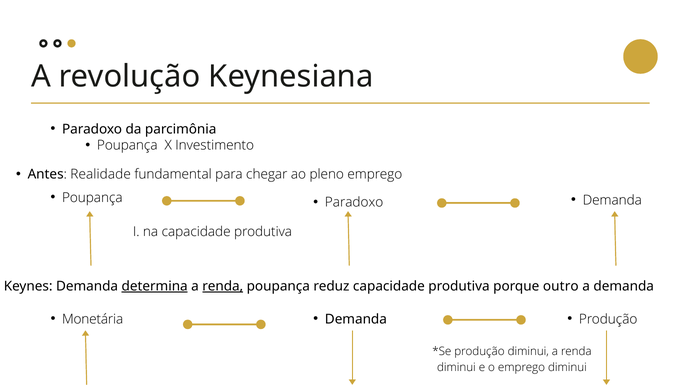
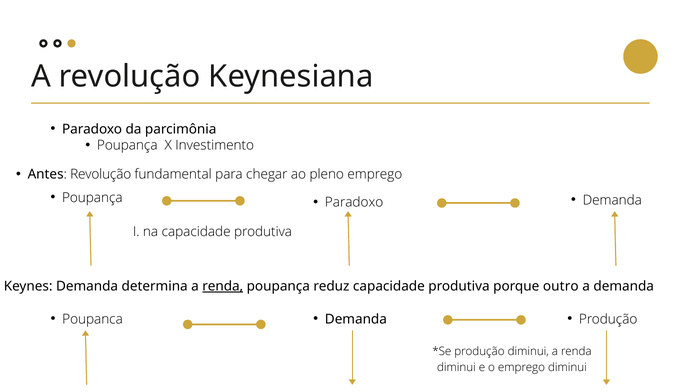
Realidade: Realidade -> Revolução (101, 174)
determina underline: present -> none (155, 286)
Monetária: Monetária -> Poupanca (93, 319)
